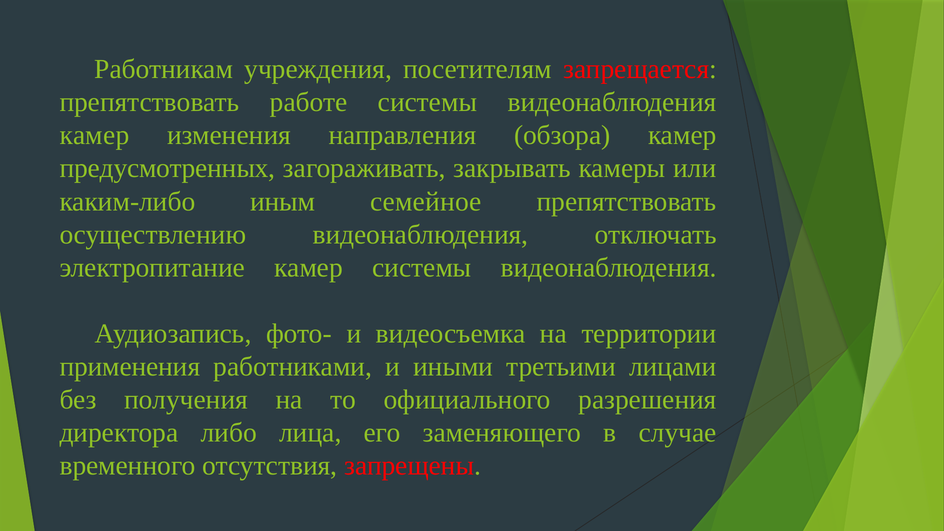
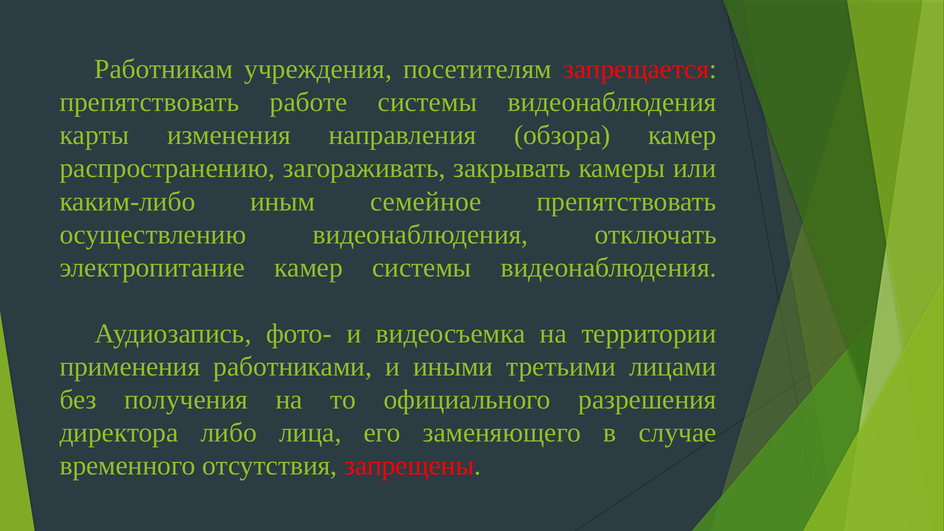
камер: камер -> карты (94, 135)
предусмотренных: предусмотренных -> распространению (167, 168)
